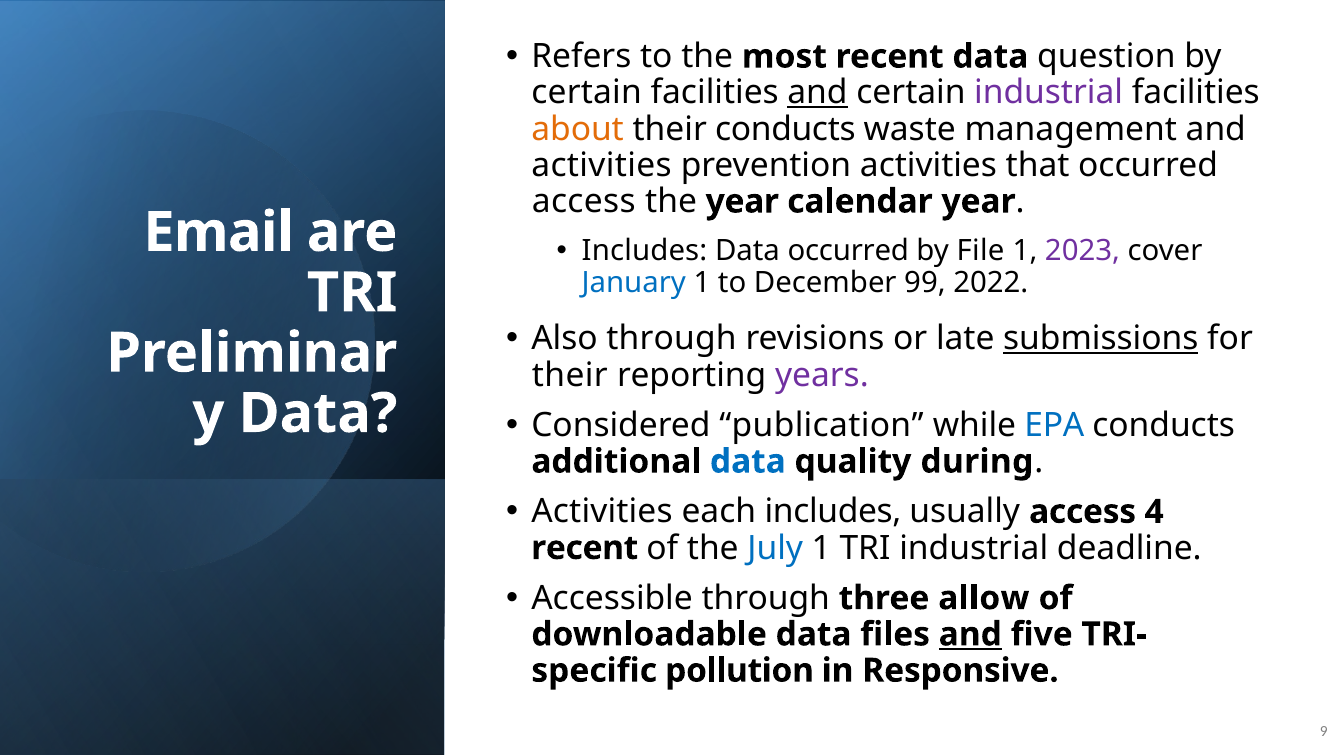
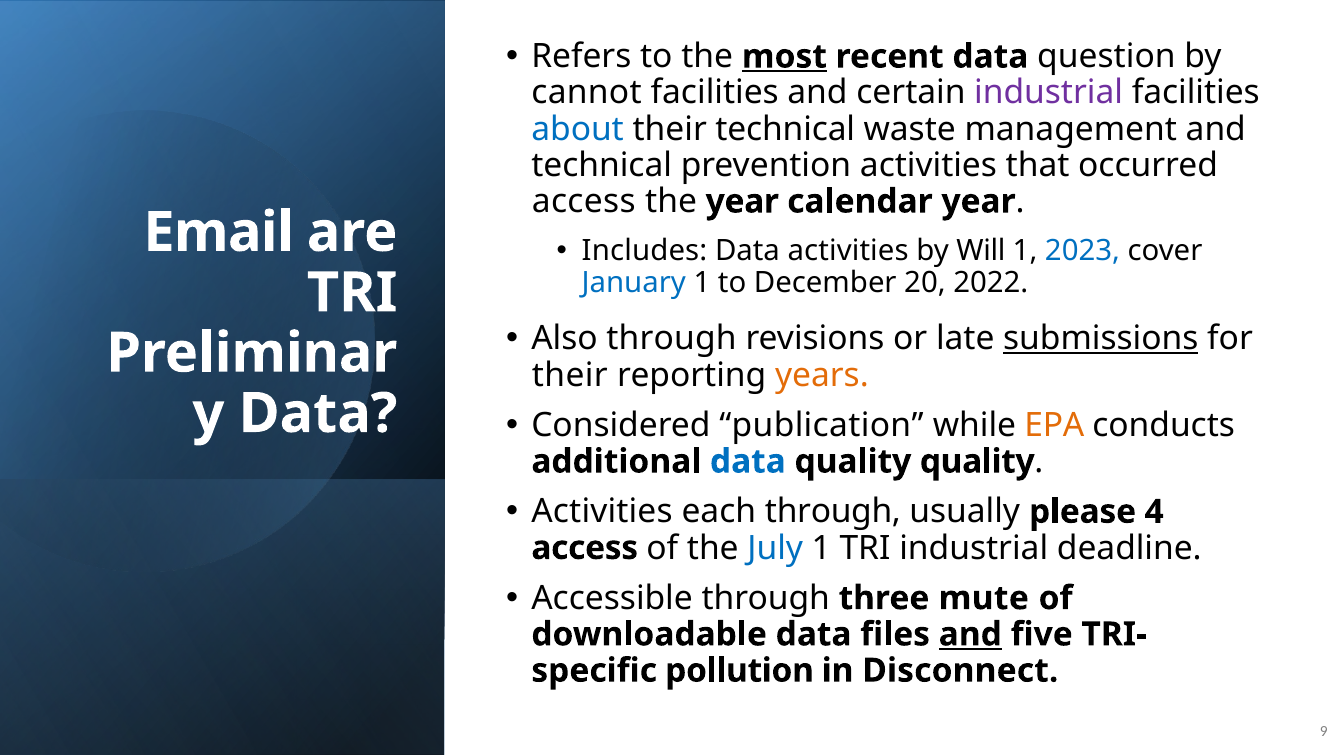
most underline: none -> present (784, 57)
certain: certain -> cannot (587, 93)
and underline: present -> none (817, 93)
about colour: orange -> blue (578, 129)
their conducts: conducts -> technical (785, 129)
activities: activities -> technical (602, 165)
Data occurred: occurred -> activities (848, 251)
File: File -> Will (981, 251)
2023 colour: purple -> blue (1083, 251)
99: 99 -> 20 (925, 282)
years colour: purple -> orange (822, 375)
EPA colour: blue -> orange (1054, 425)
quality during: during -> quality (977, 461)
each includes: includes -> through (833, 512)
usually access: access -> please (1083, 512)
recent: recent -> access (585, 548)
allow: allow -> mute (984, 598)
Responsive: Responsive -> Disconnect (960, 670)
